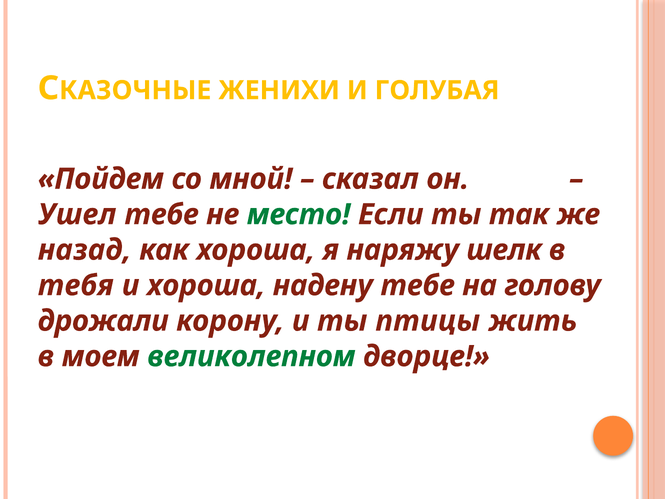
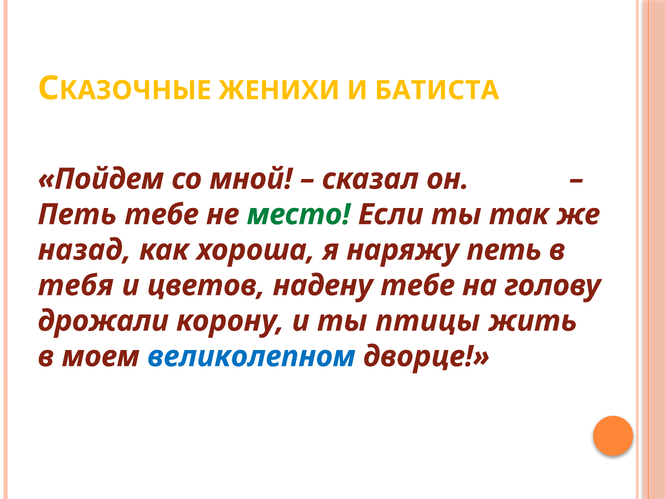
ГОЛУБАЯ: ГОЛУБАЯ -> БАТИСТА (437, 90)
Ушел: Ушел -> Петь (77, 214)
наряжу шелк: шелк -> петь (504, 250)
и хороша: хороша -> цветов (206, 285)
великолепном colour: green -> blue (251, 356)
